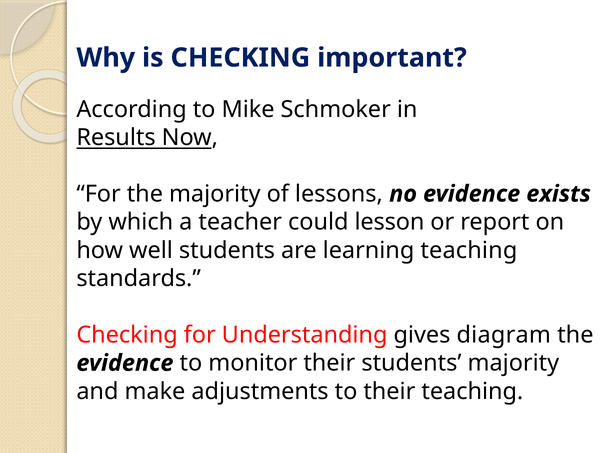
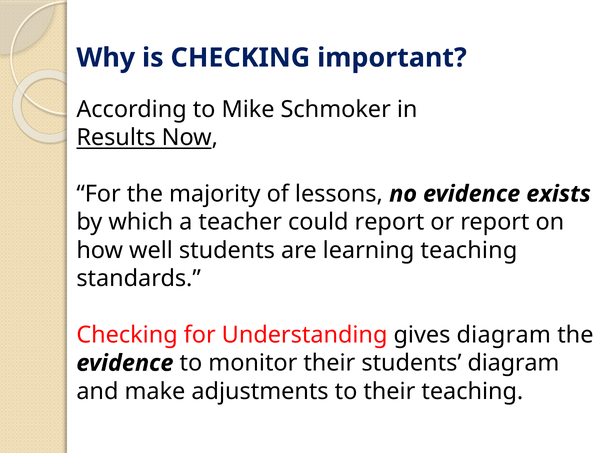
could lesson: lesson -> report (389, 222)
students majority: majority -> diagram (513, 363)
